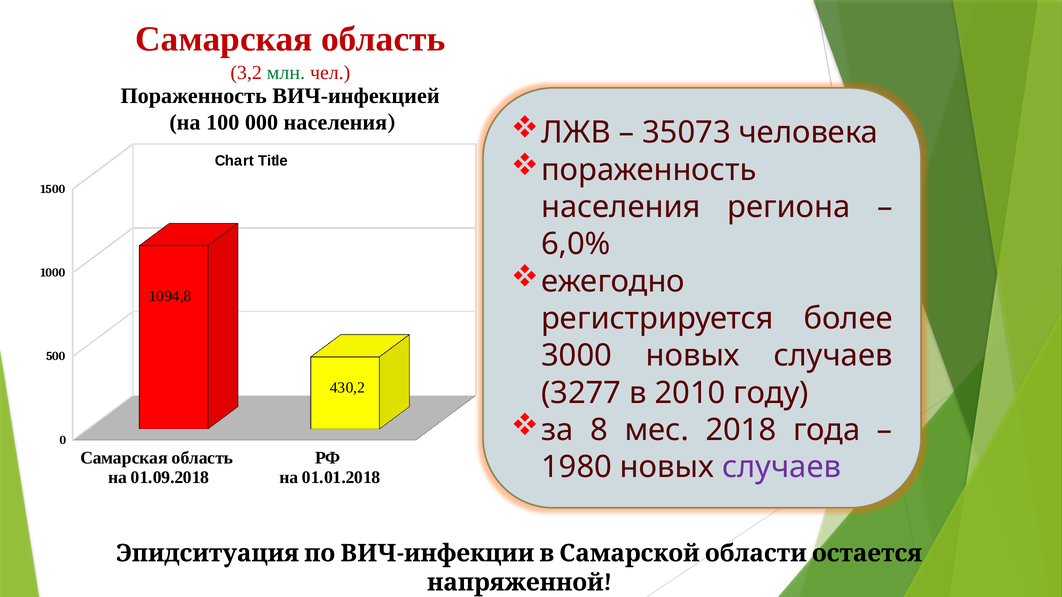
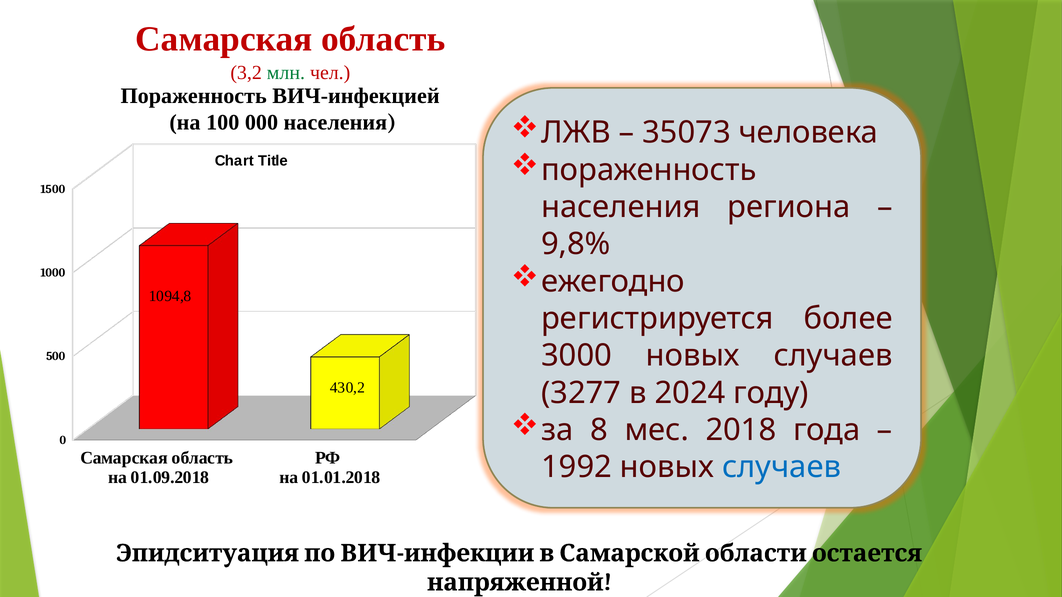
6,0%: 6,0% -> 9,8% (576, 244)
2010: 2010 -> 2024 (690, 393)
1980: 1980 -> 1992 (577, 468)
случаев colour: purple -> blue (782, 468)
